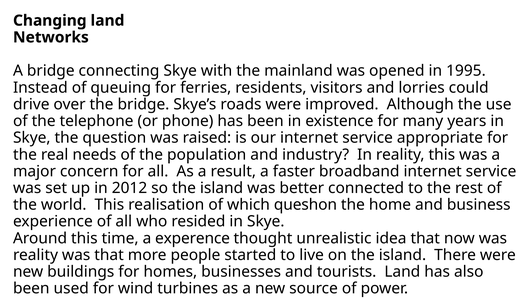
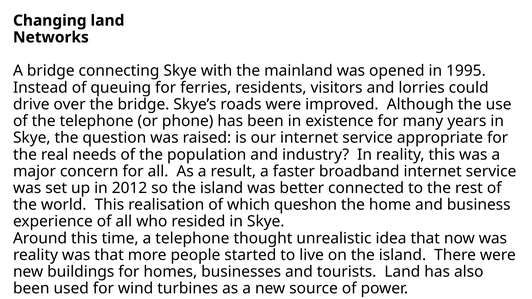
a experence: experence -> telephone (192, 238)
